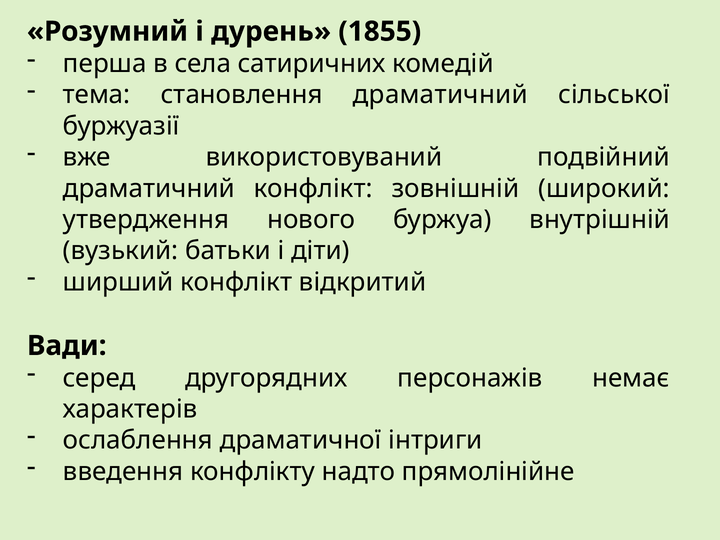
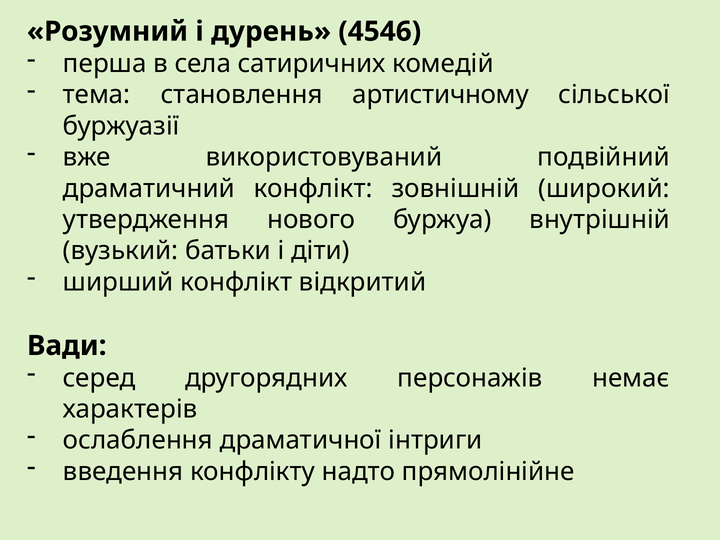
1855: 1855 -> 4546 (380, 31)
становлення драматичний: драматичний -> артистичному (441, 95)
